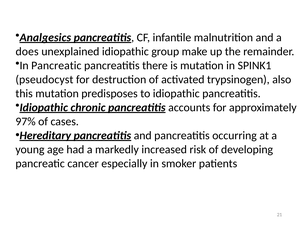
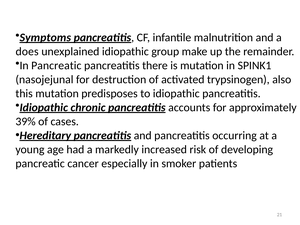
Analgesics: Analgesics -> Symptoms (45, 37)
pseudocyst: pseudocyst -> nasojejunal (44, 79)
97%: 97% -> 39% (26, 122)
